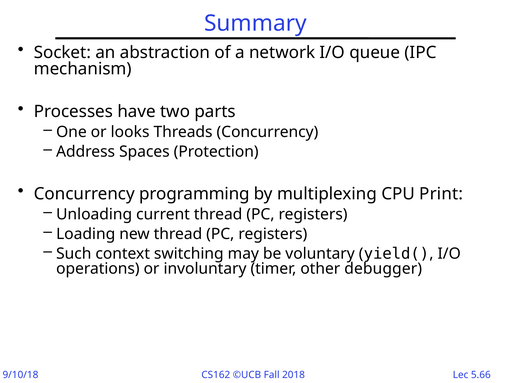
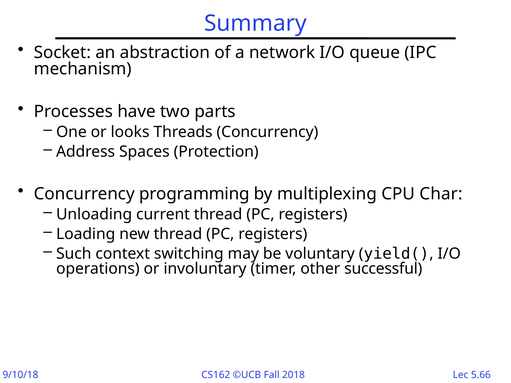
Print: Print -> Char (441, 194)
debugger: debugger -> successful (383, 269)
